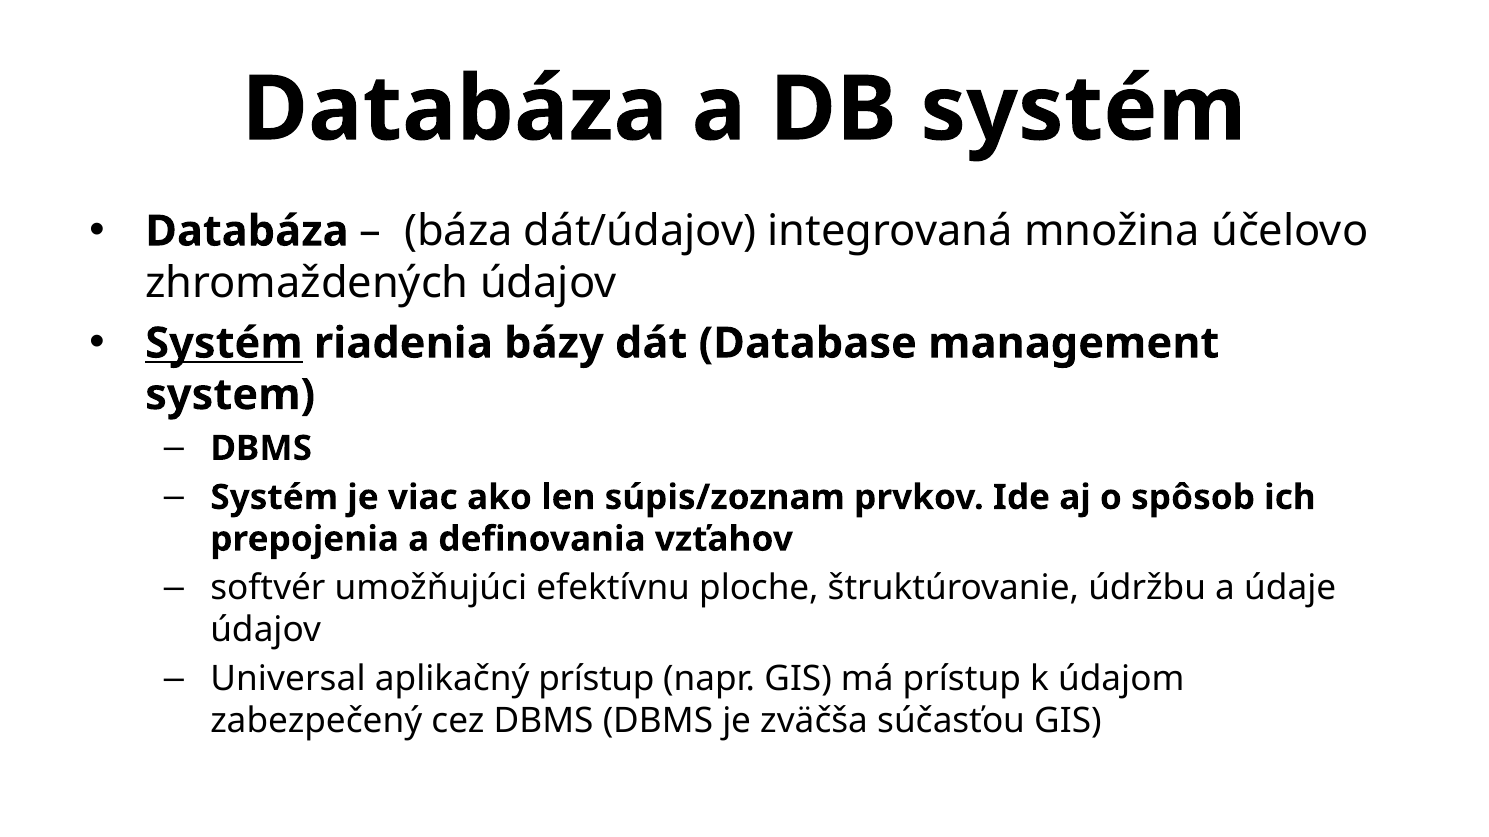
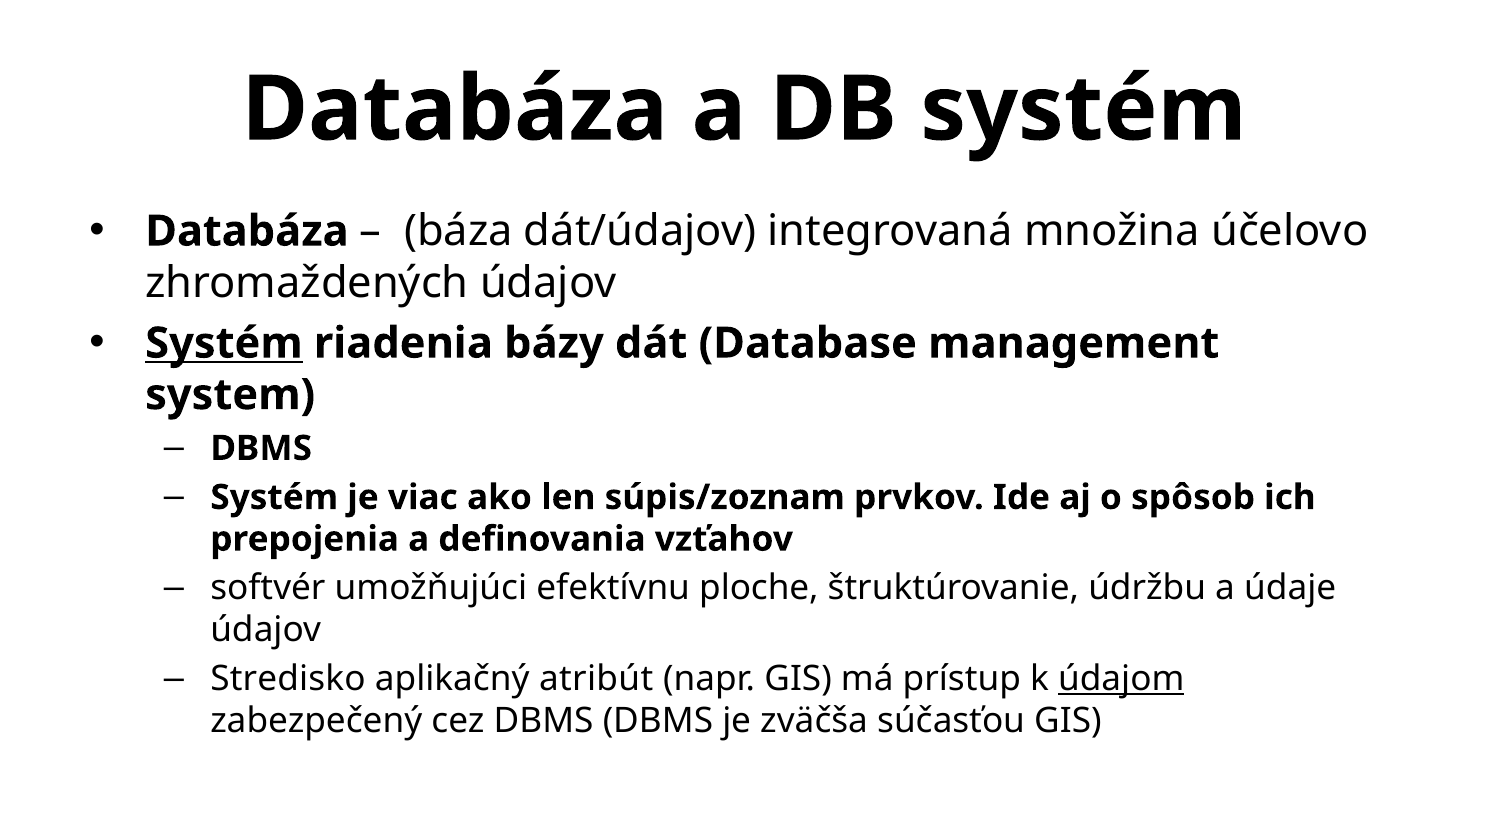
Universal: Universal -> Stredisko (288, 679)
aplikačný prístup: prístup -> atribút (596, 679)
údajom underline: none -> present (1121, 679)
